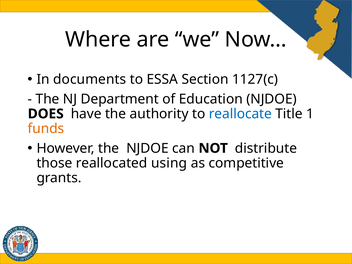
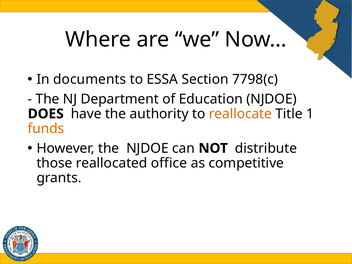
1127(c: 1127(c -> 7798(c (255, 79)
reallocate colour: blue -> orange (240, 114)
using: using -> office (169, 163)
